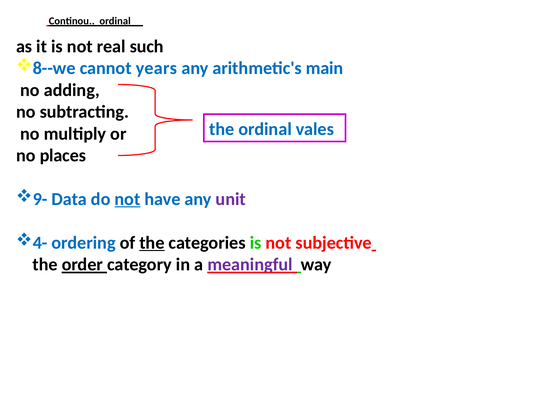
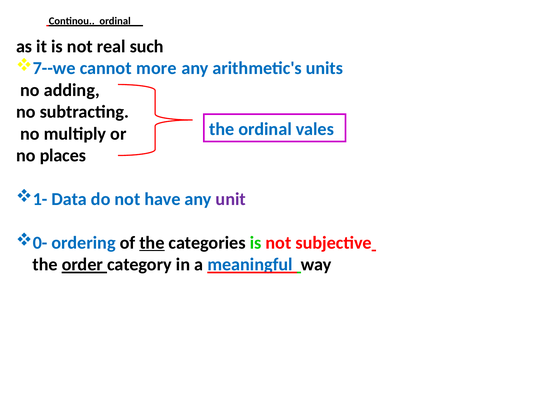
8--we: 8--we -> 7--we (54, 68)
years: years -> more (156, 68)
main: main -> units (324, 68)
9-: 9- -> 1- (40, 199)
not underline: present -> none (127, 199)
4-: 4- -> 0- (40, 243)
meaningful colour: purple -> blue (250, 264)
